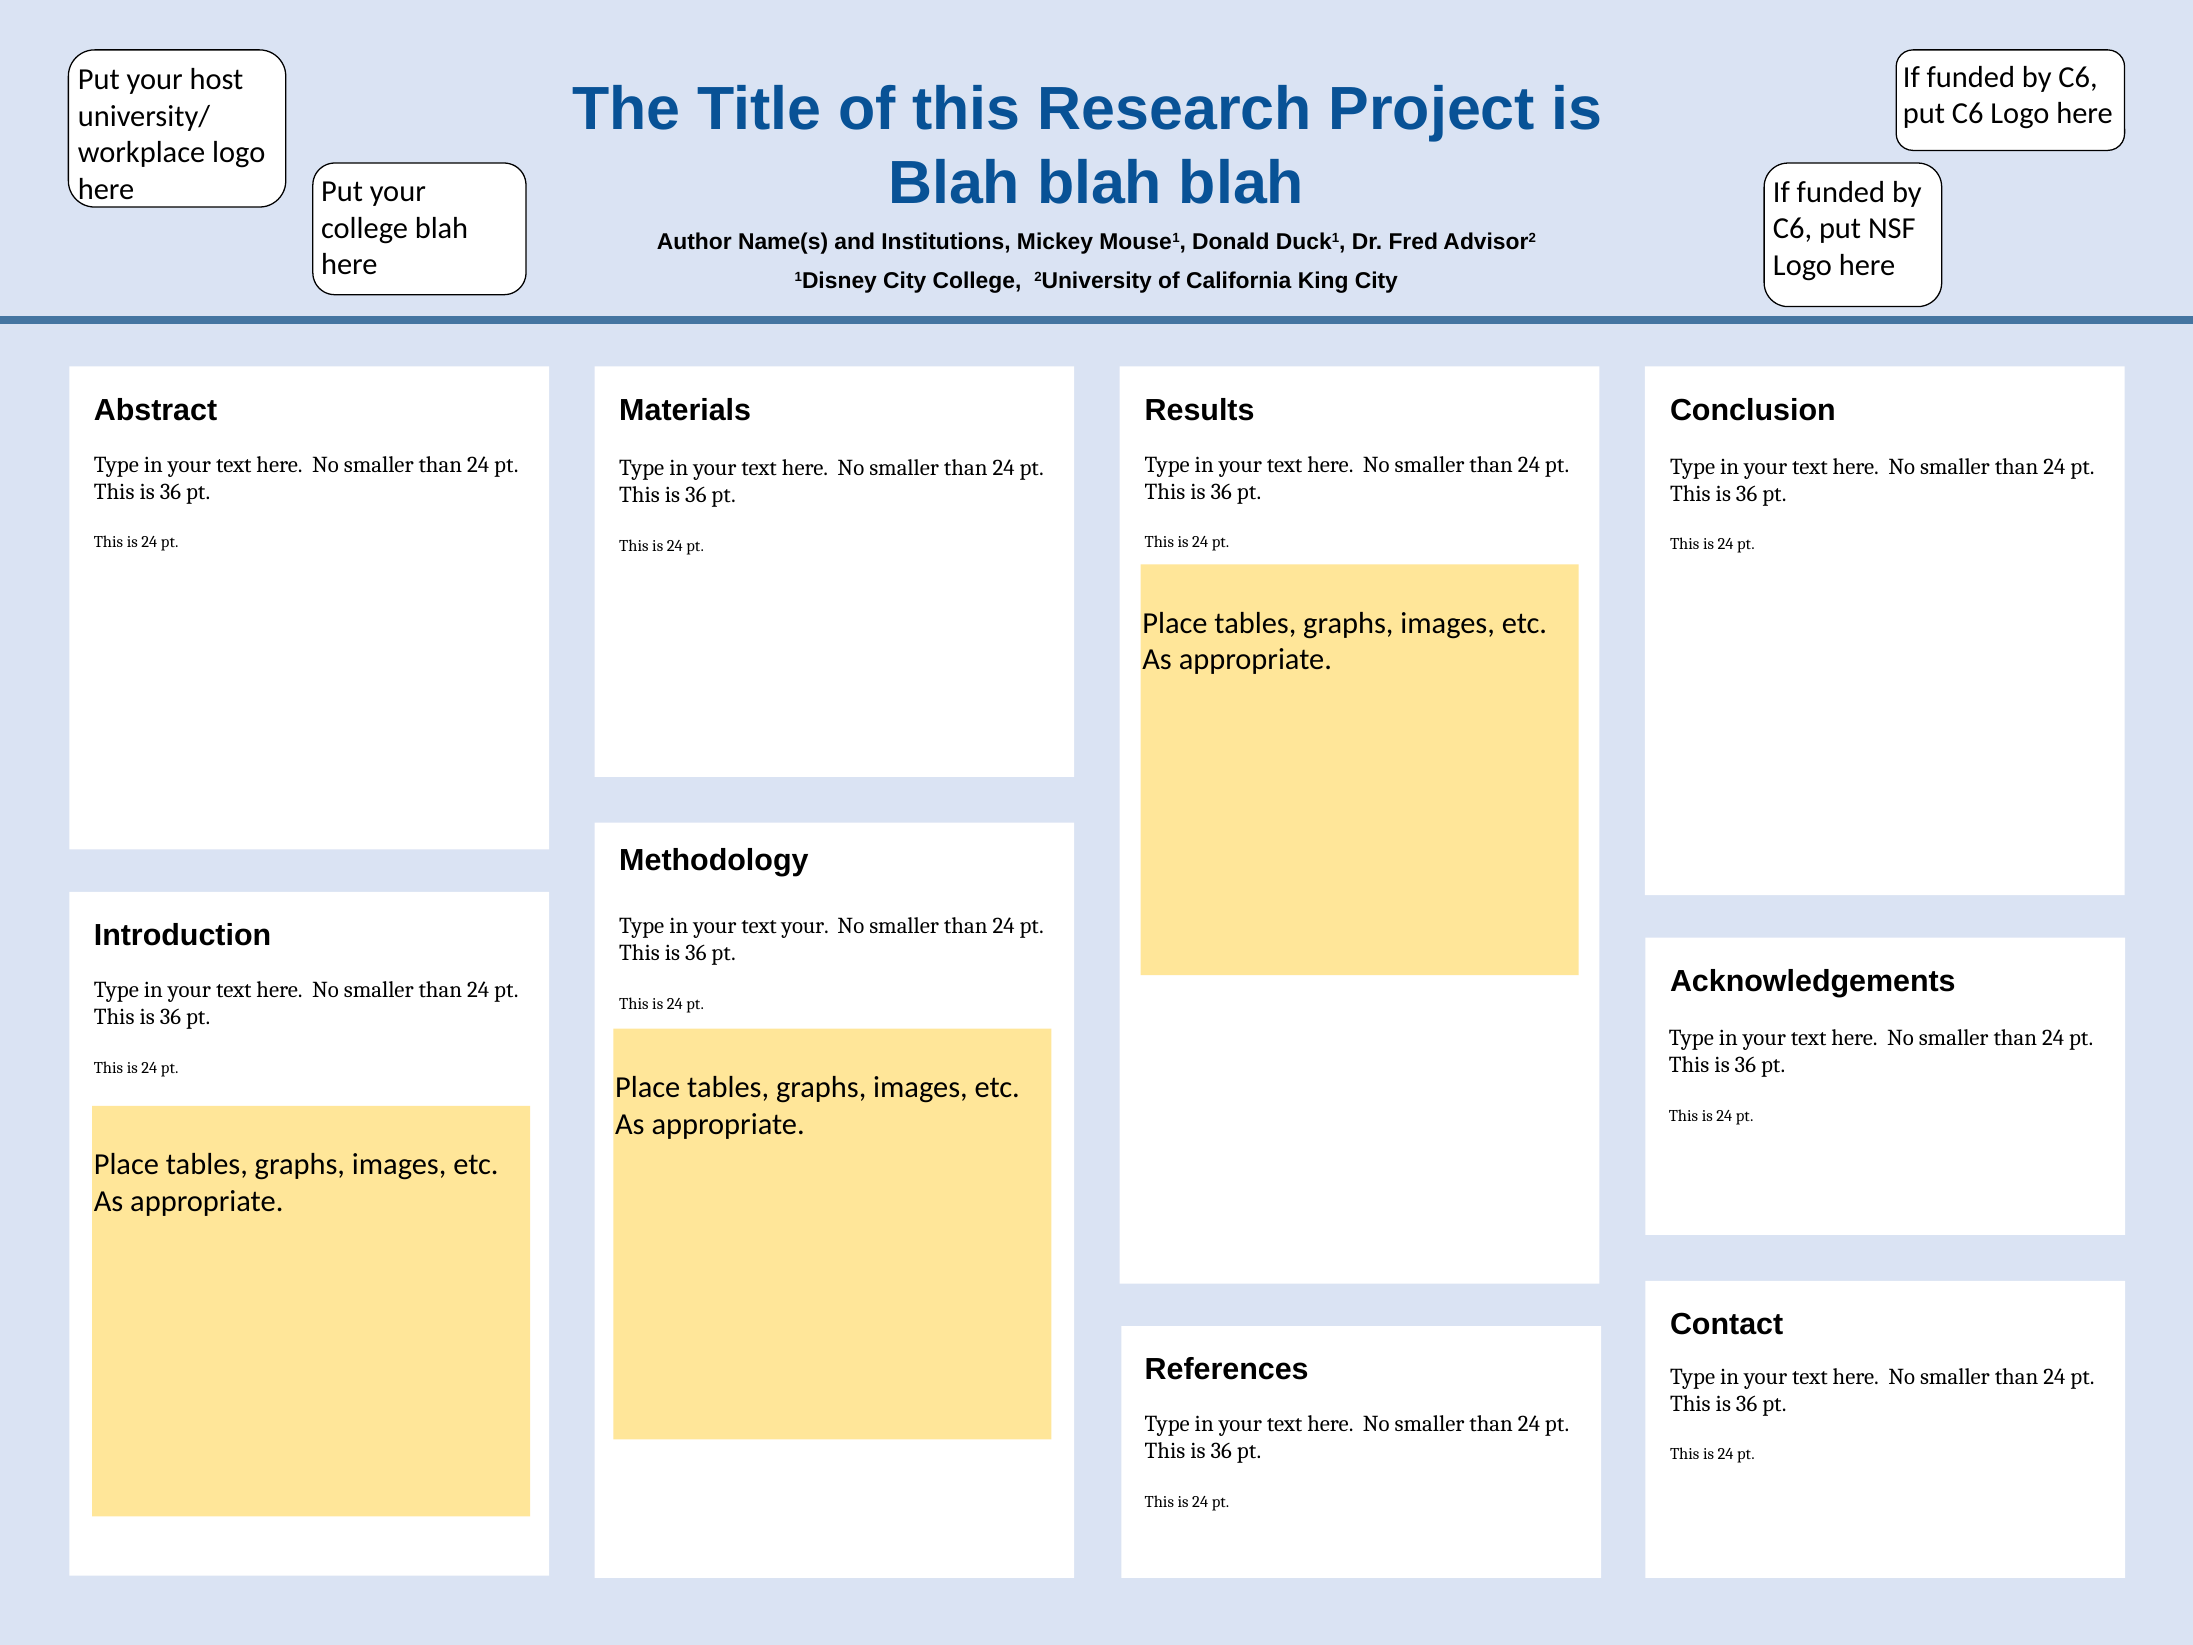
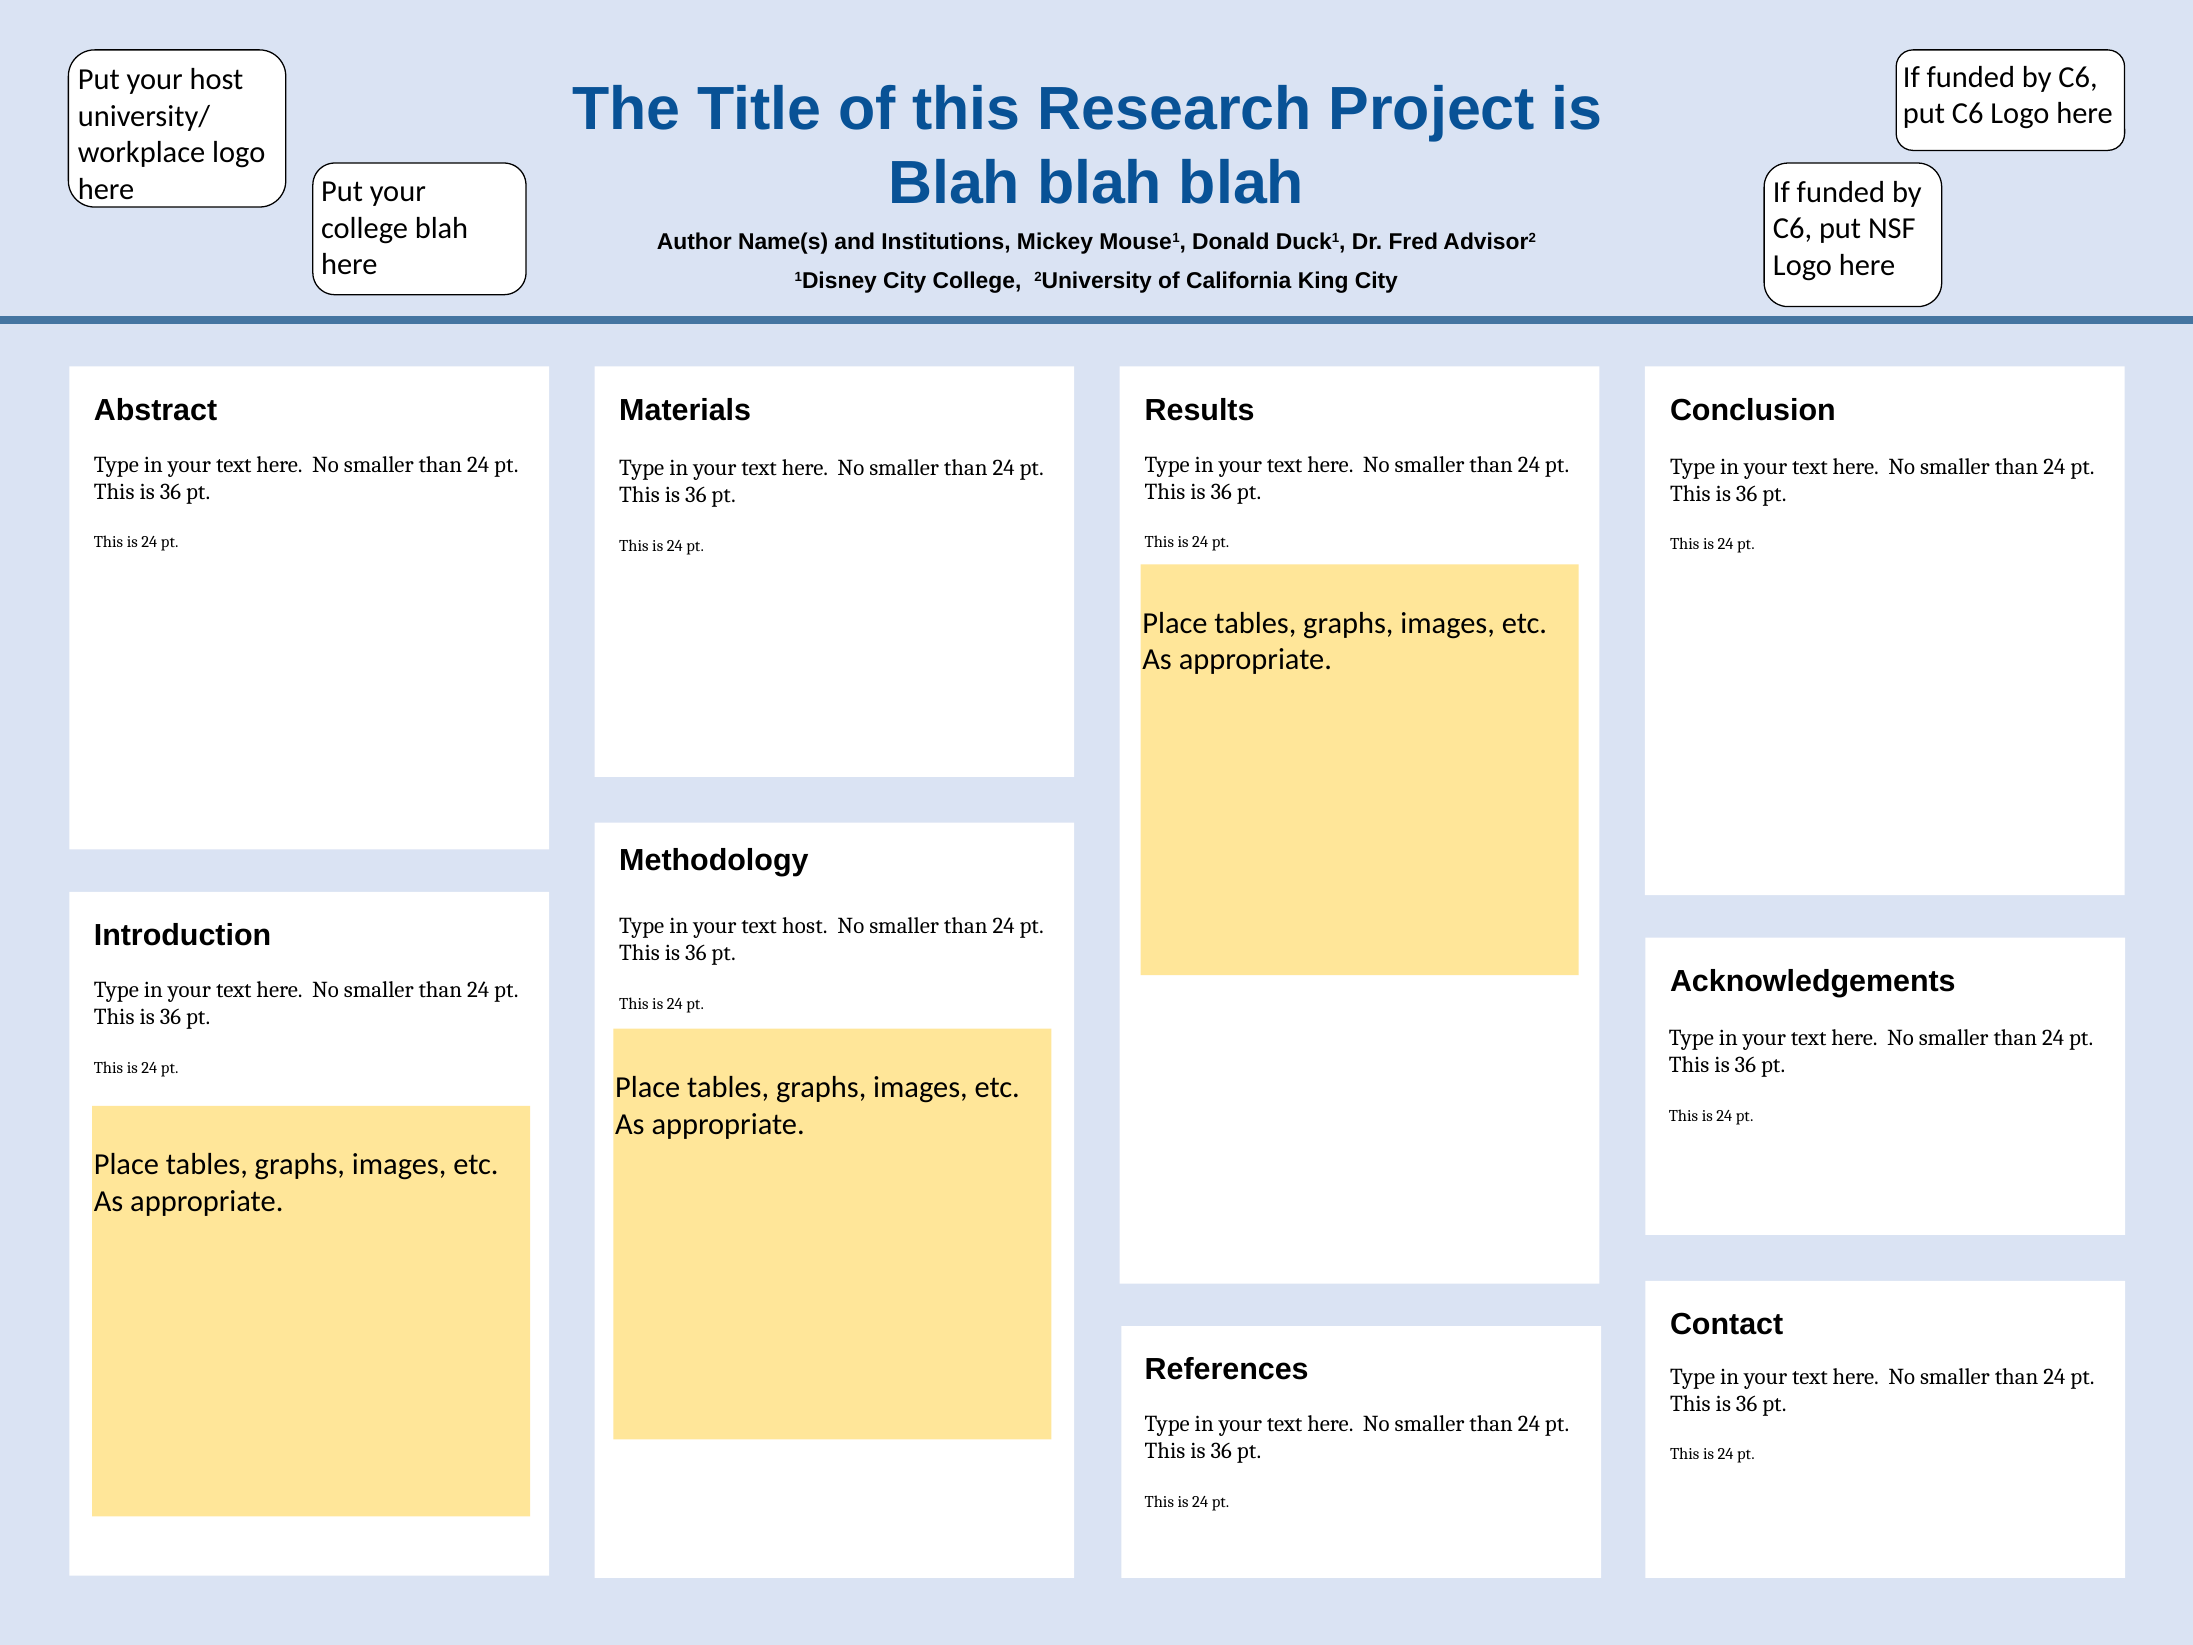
text your: your -> host (805, 926)
